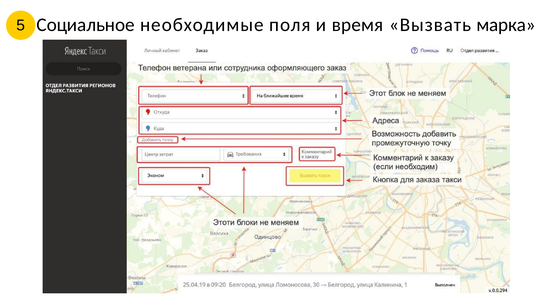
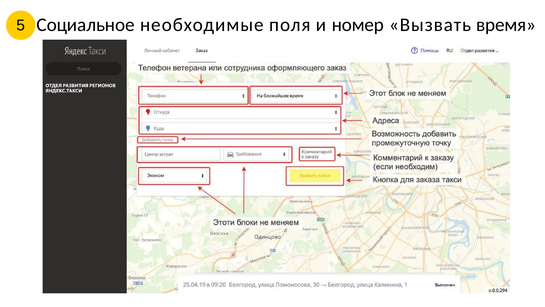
время: время -> номер (358, 25)
марка: марка -> время (506, 25)
